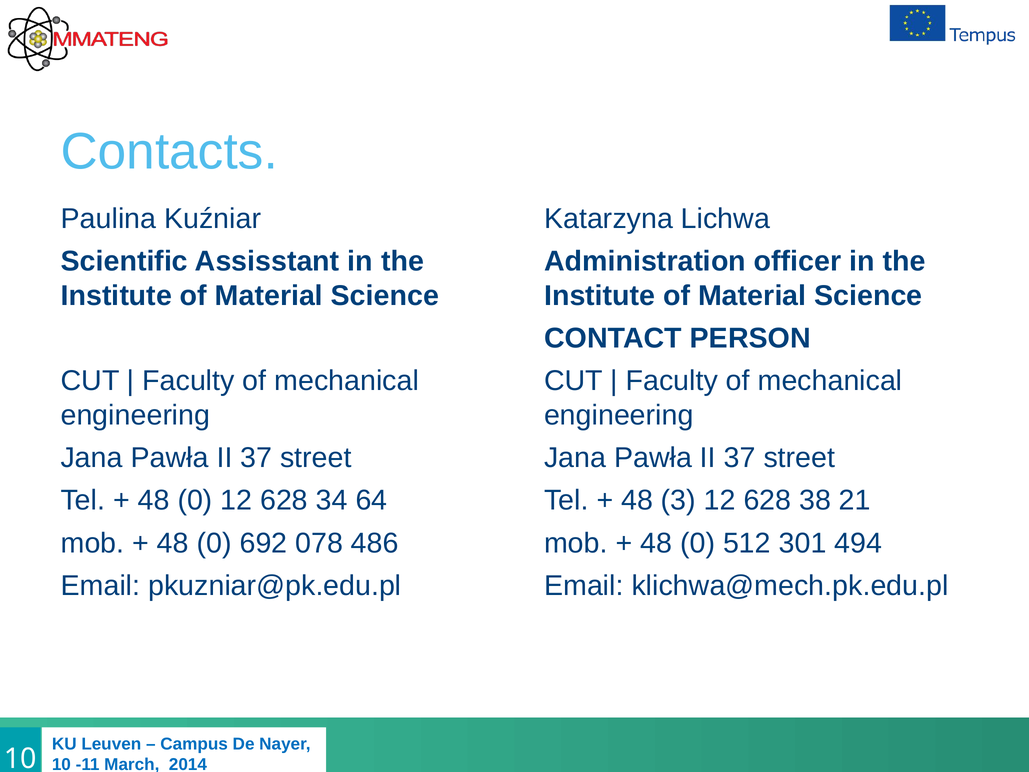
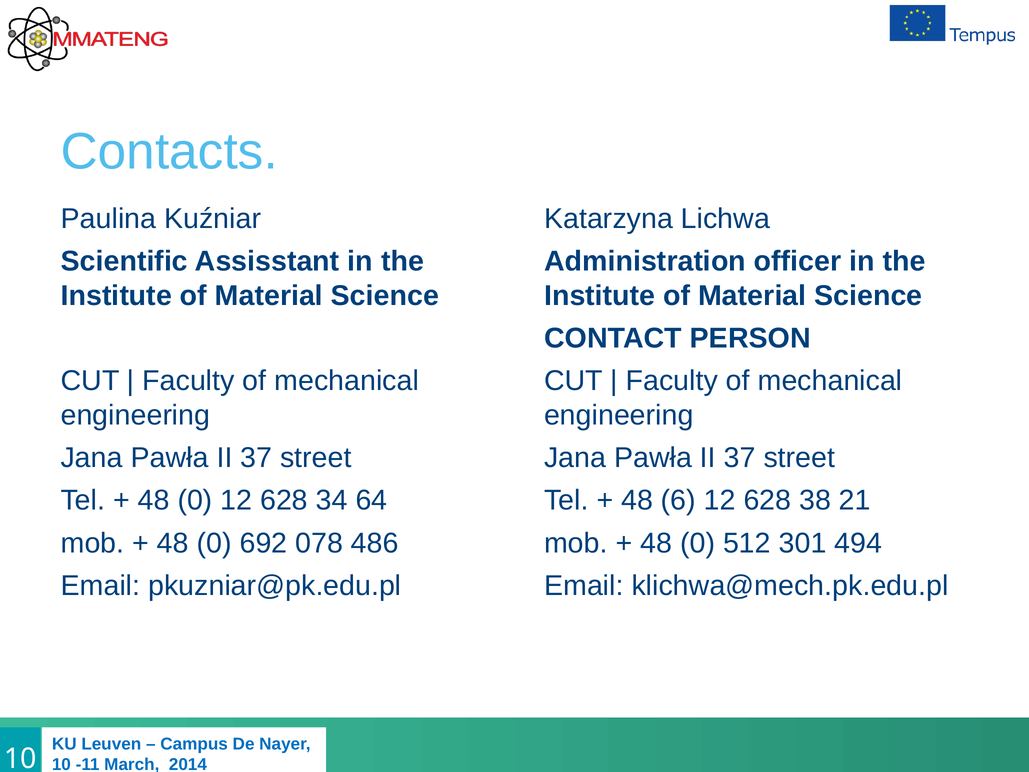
3: 3 -> 6 (678, 500)
